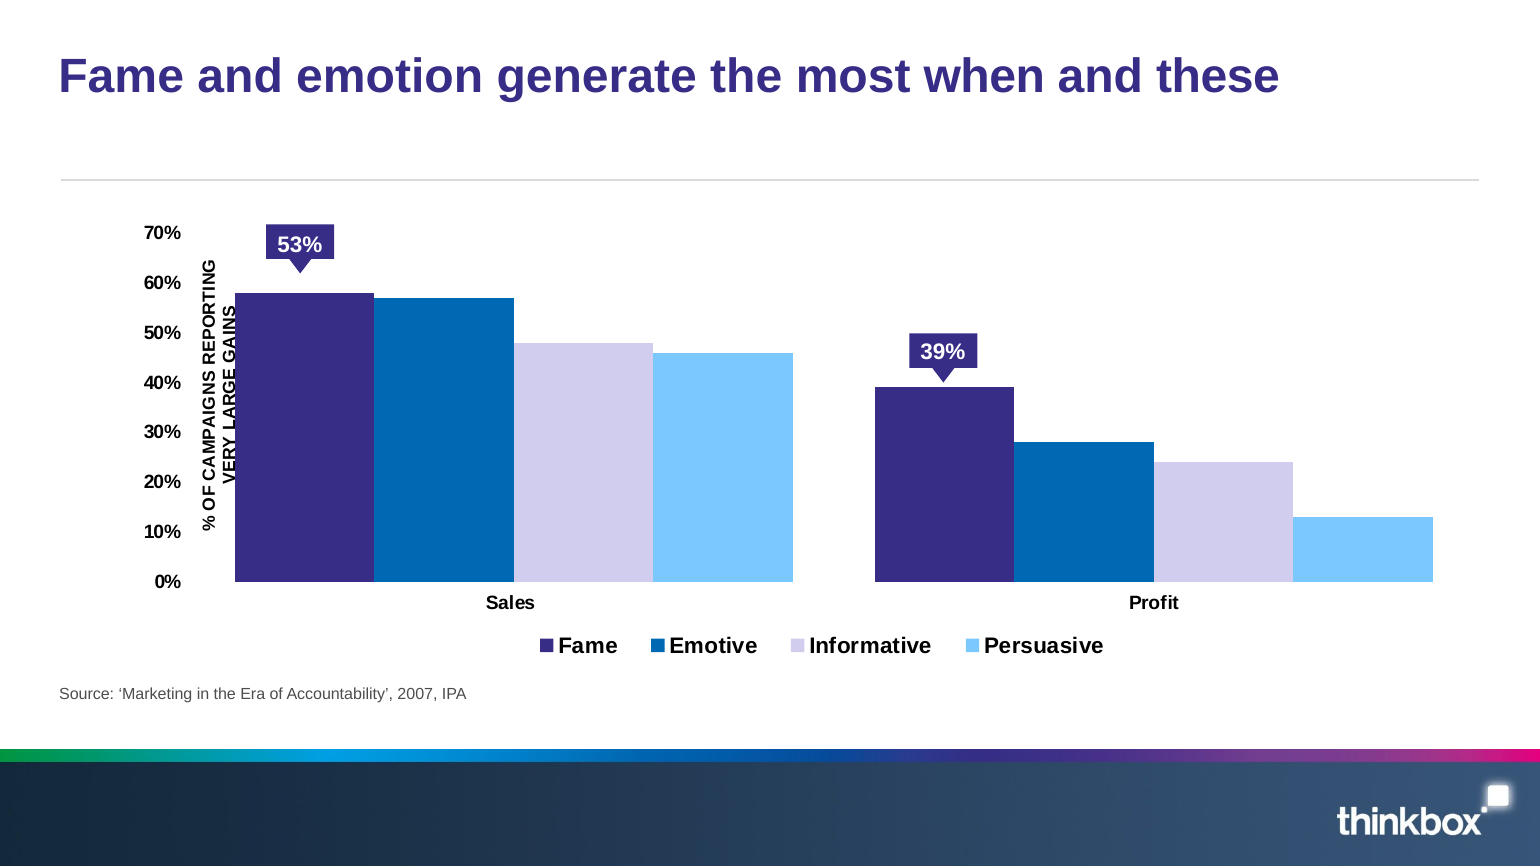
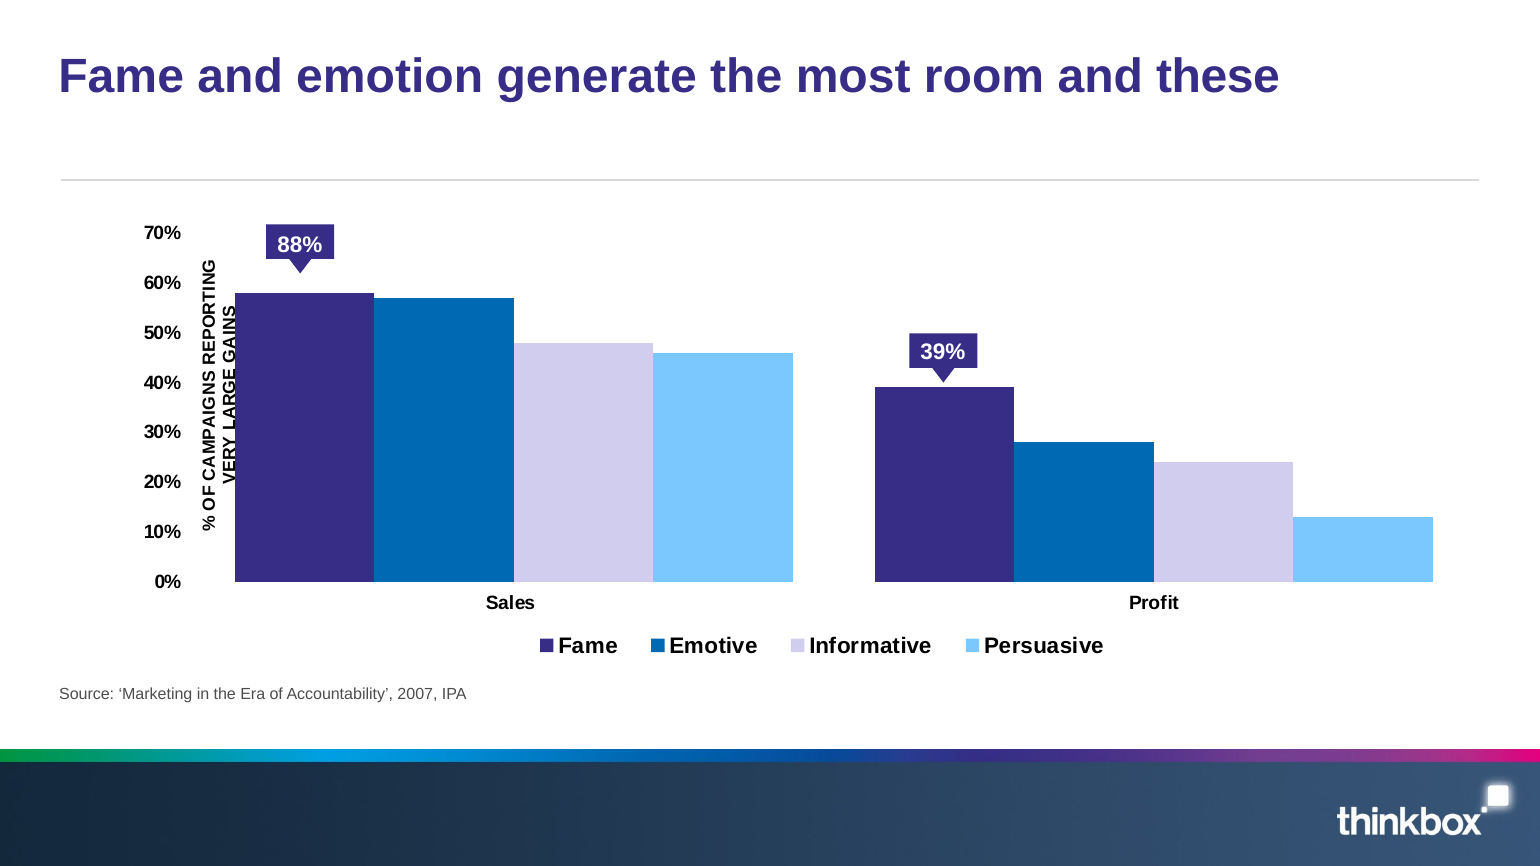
when: when -> room (984, 77)
53%: 53% -> 88% (300, 245)
